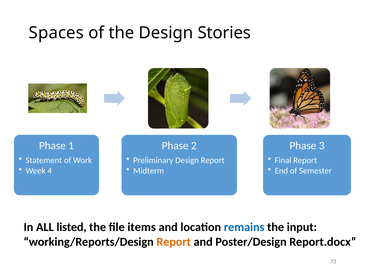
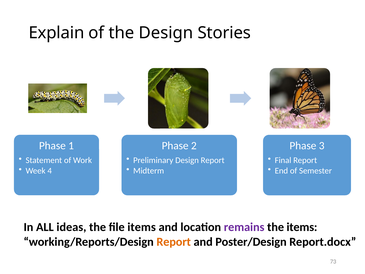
Spaces: Spaces -> Explain (56, 33)
listed: listed -> ideas (71, 227)
remains colour: blue -> purple (244, 227)
the input: input -> items (302, 227)
